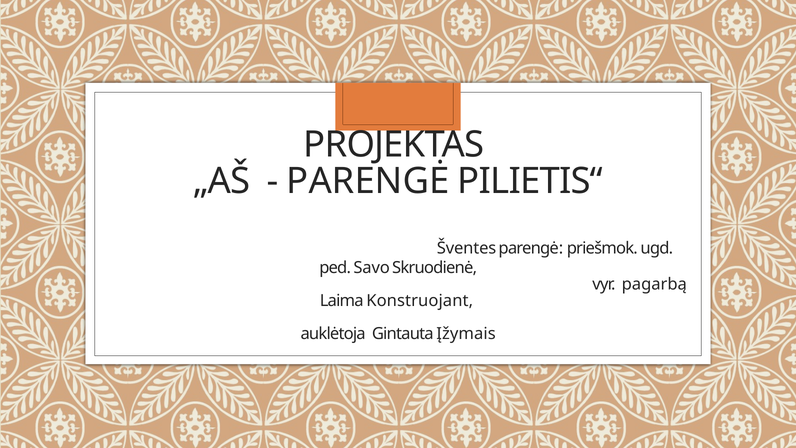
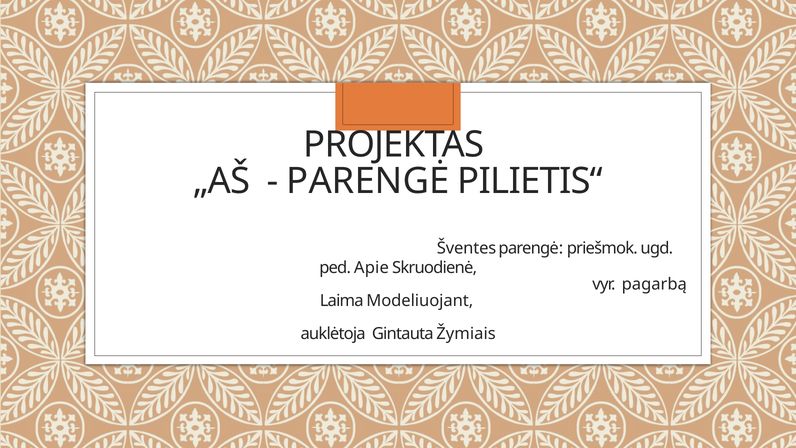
Savo: Savo -> Apie (371, 267)
Konstruojant: Konstruojant -> Modeliuojant (420, 300)
Įžymais: Įžymais -> Žymiais (466, 333)
